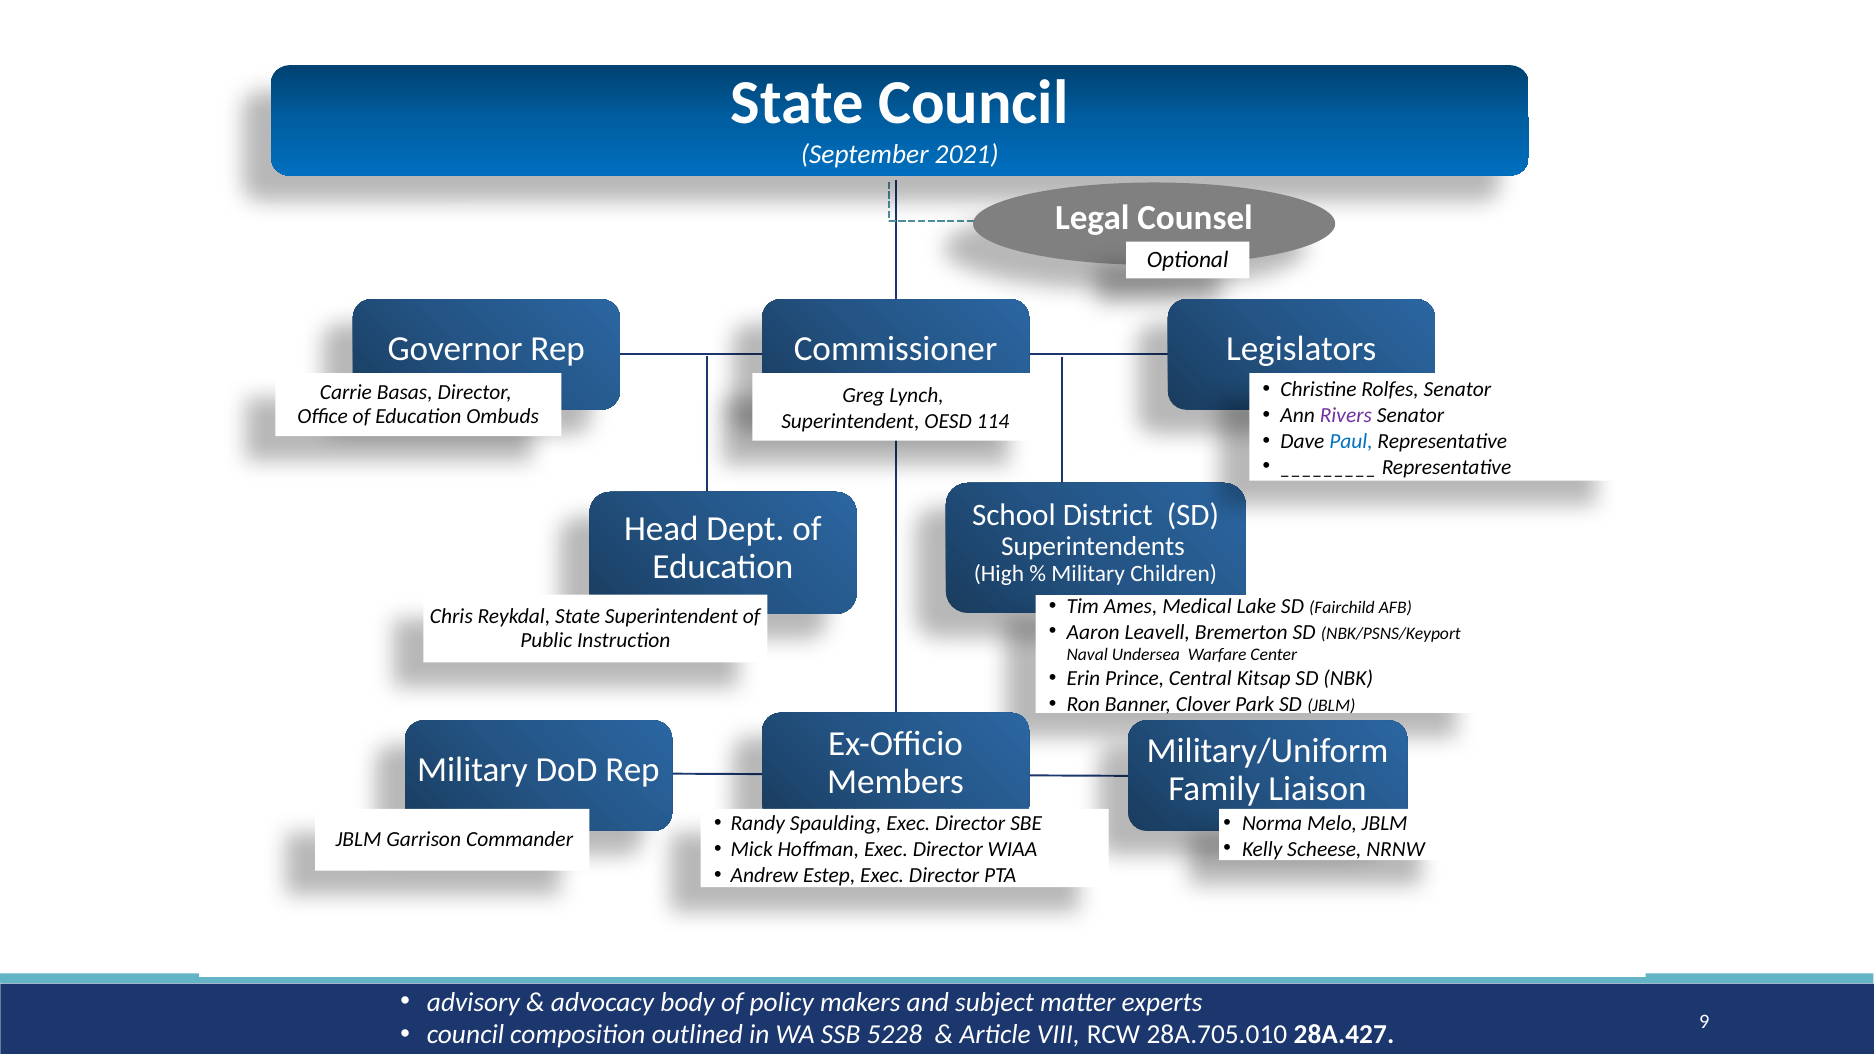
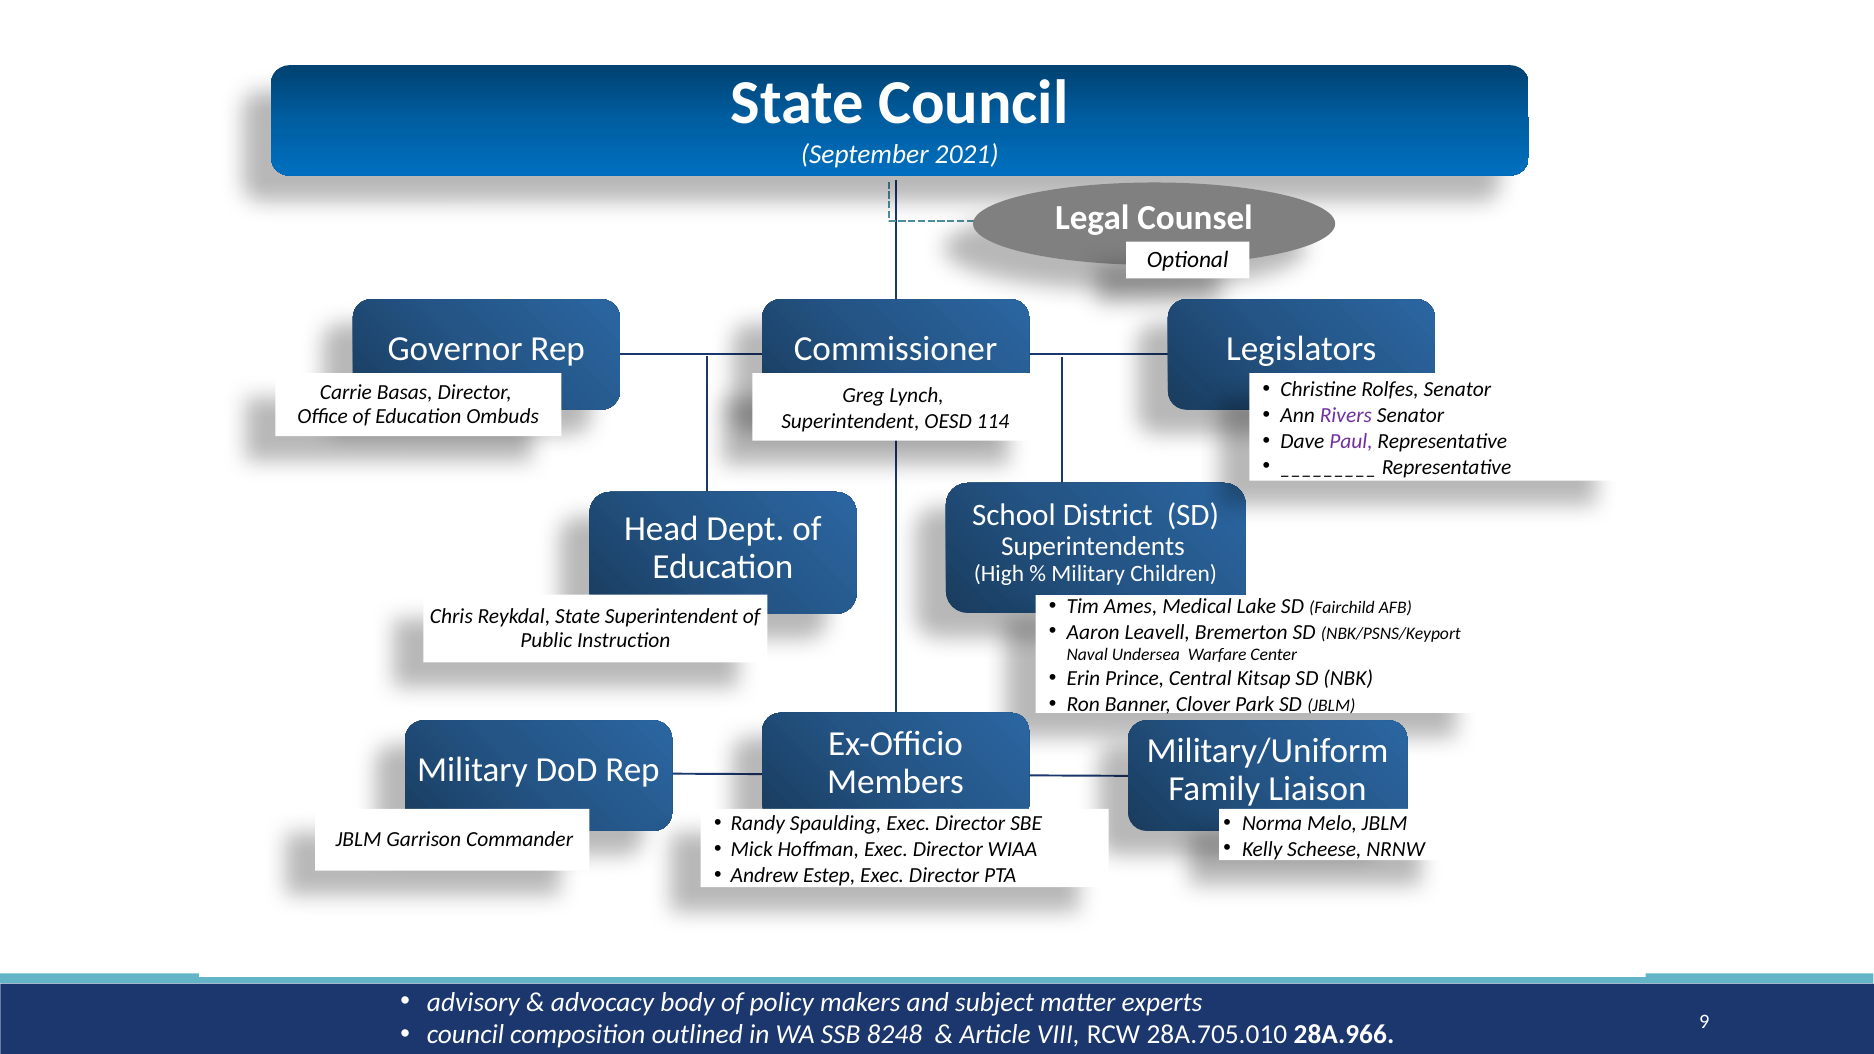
Paul colour: blue -> purple (1351, 441)
5228: 5228 -> 8248 (894, 1035)
28A.427: 28A.427 -> 28A.966 (1344, 1035)
